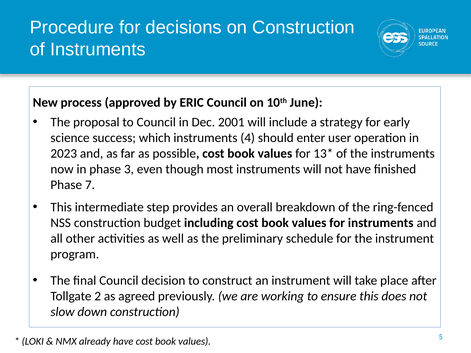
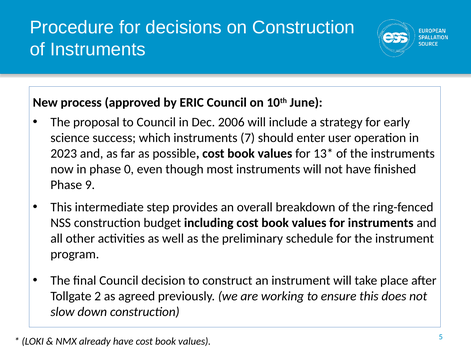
2001: 2001 -> 2006 (231, 122)
4: 4 -> 7 (248, 138)
3: 3 -> 0 (129, 169)
7: 7 -> 9 (90, 185)
